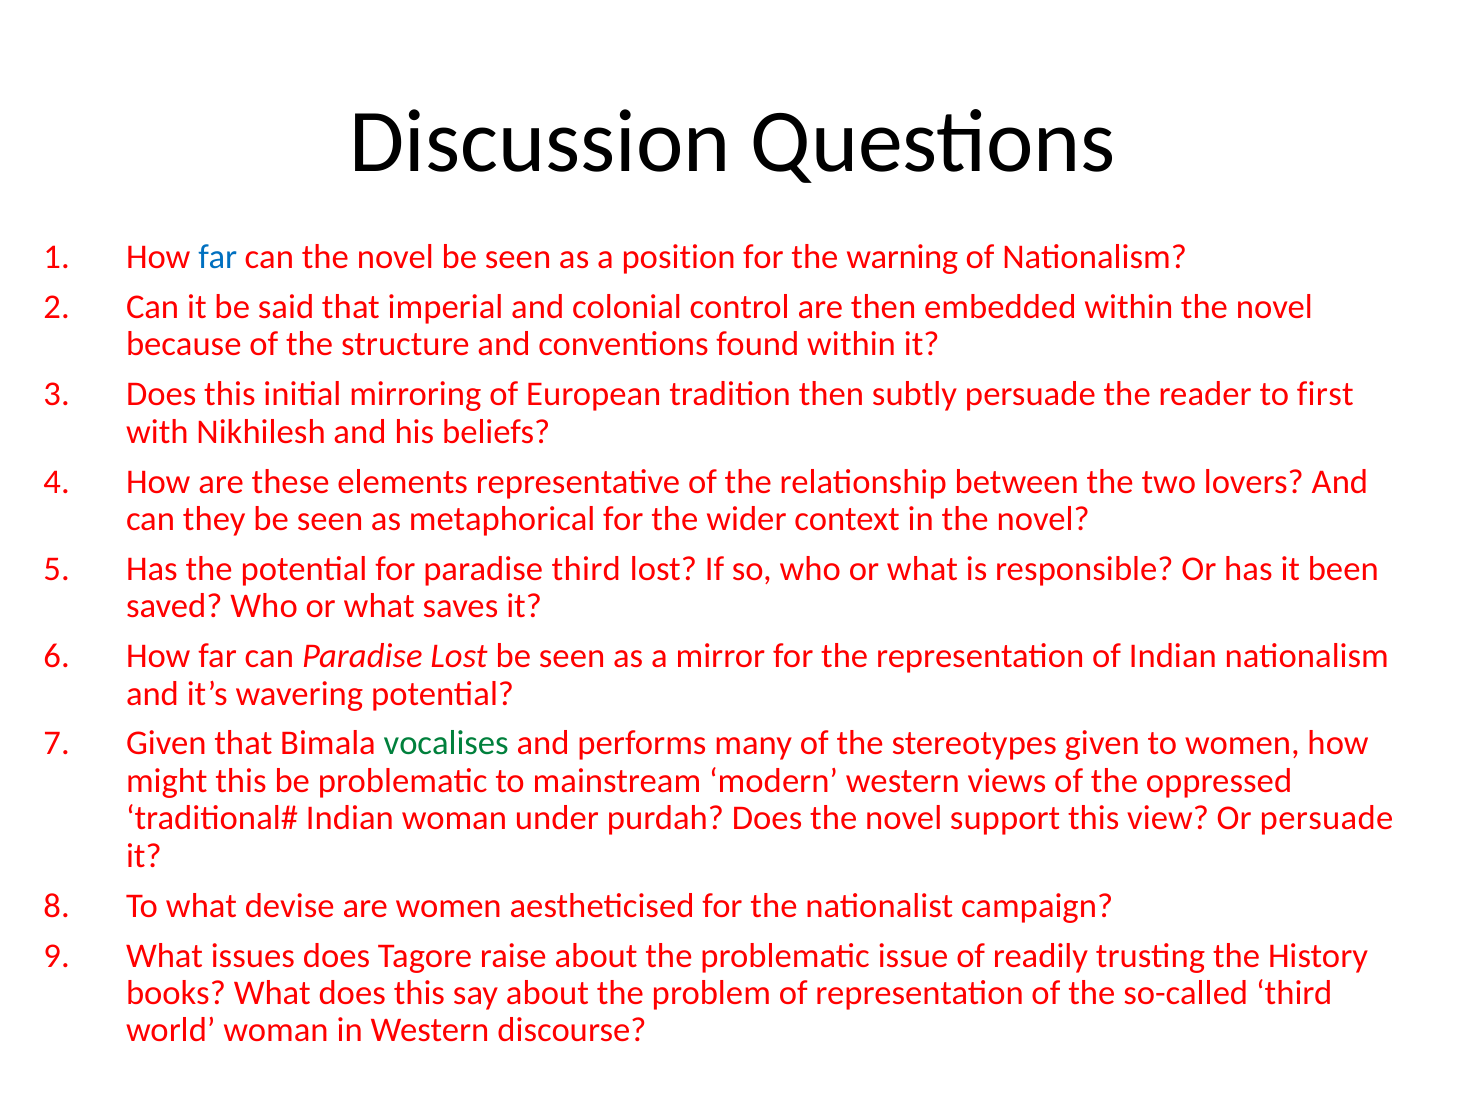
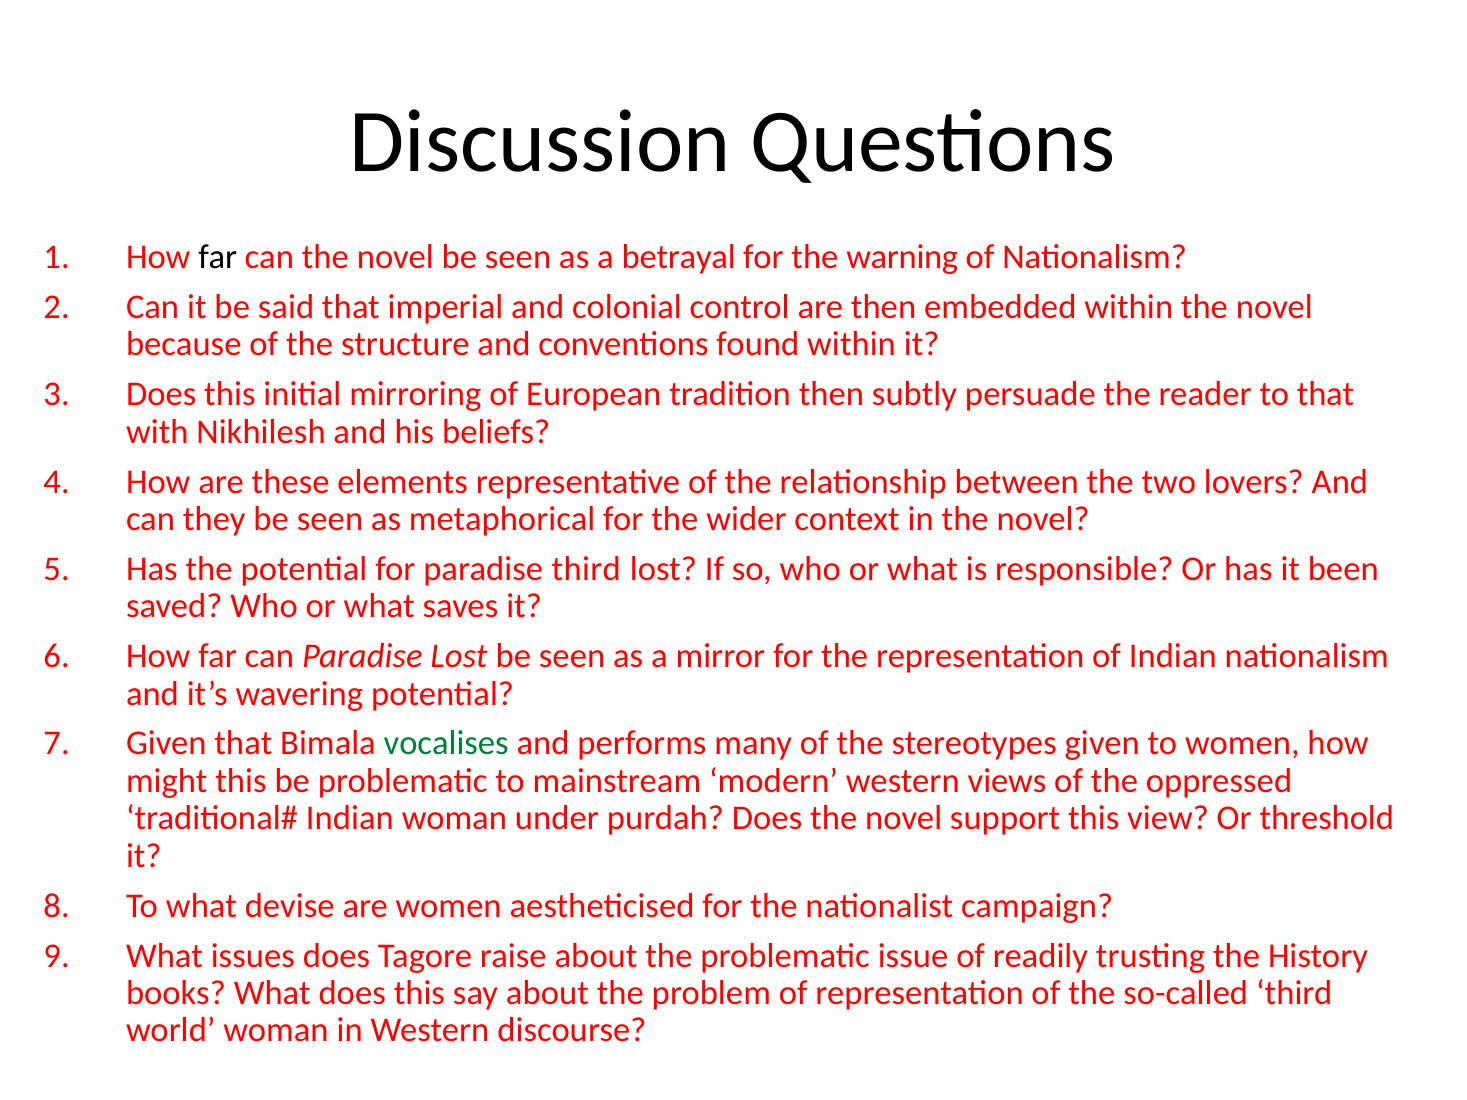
far colour: blue -> black (218, 257)
position: position -> betrayal (679, 257)
to first: first -> that (1326, 394)
Or persuade: persuade -> threshold (1327, 819)
